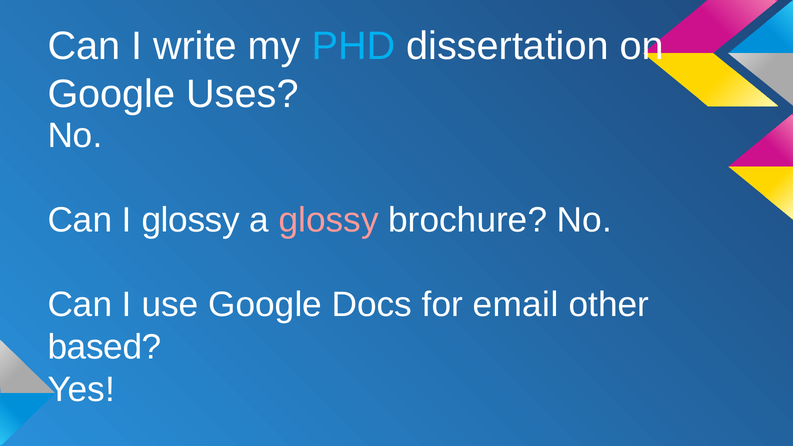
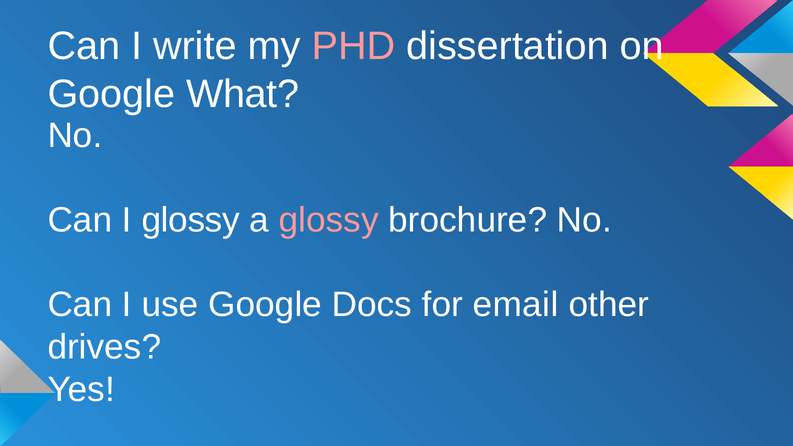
PHD colour: light blue -> pink (354, 46)
Uses: Uses -> What (243, 94)
based: based -> drives (104, 347)
